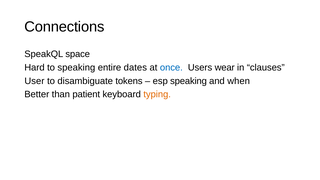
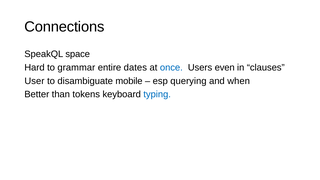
to speaking: speaking -> grammar (76, 68)
wear: wear -> even (225, 68)
tokens: tokens -> mobile (129, 81)
esp speaking: speaking -> querying (188, 81)
patient: patient -> tokens (86, 94)
typing colour: orange -> blue (157, 94)
